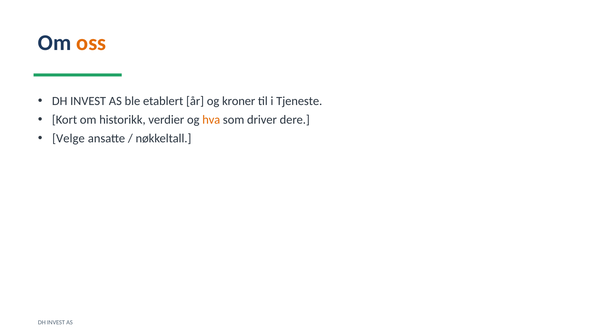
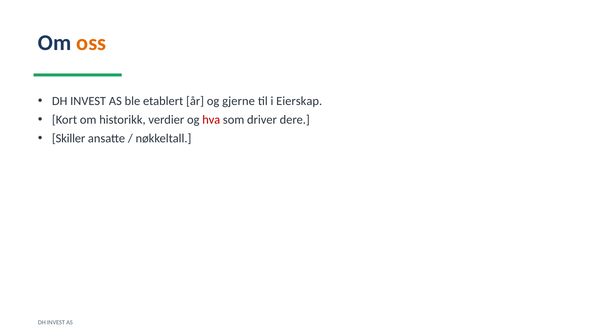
kroner: kroner -> gjerne (239, 101)
Tjeneste: Tjeneste -> Eierskap (299, 101)
hva colour: orange -> red (211, 120)
Velge: Velge -> Skiller (69, 138)
